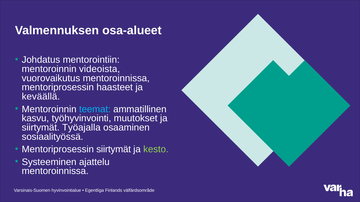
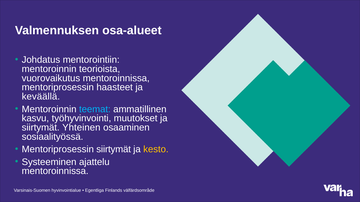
videoista: videoista -> teorioista (100, 69)
Työajalla: Työajalla -> Yhteinen (81, 128)
kesto colour: light green -> yellow (156, 150)
